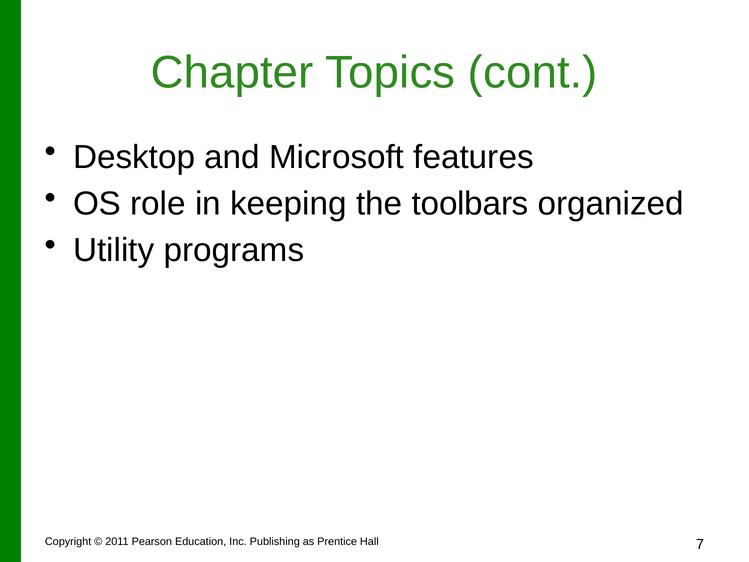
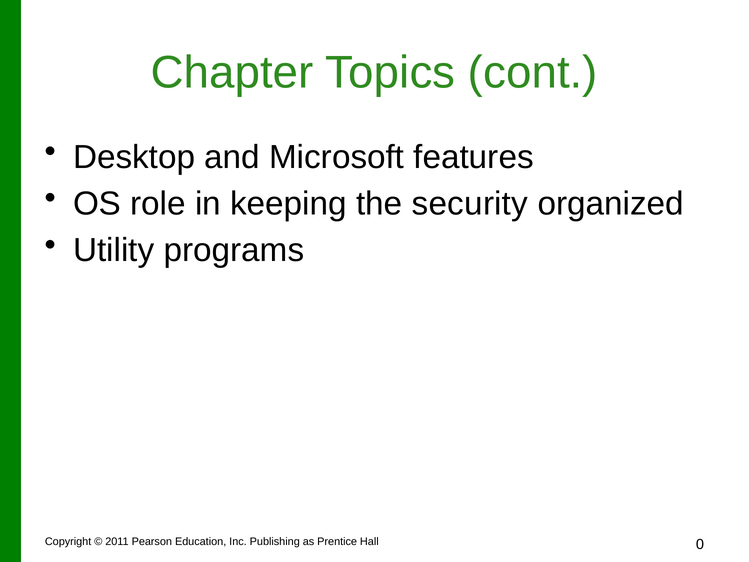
toolbars: toolbars -> security (470, 204)
7: 7 -> 0 (700, 544)
